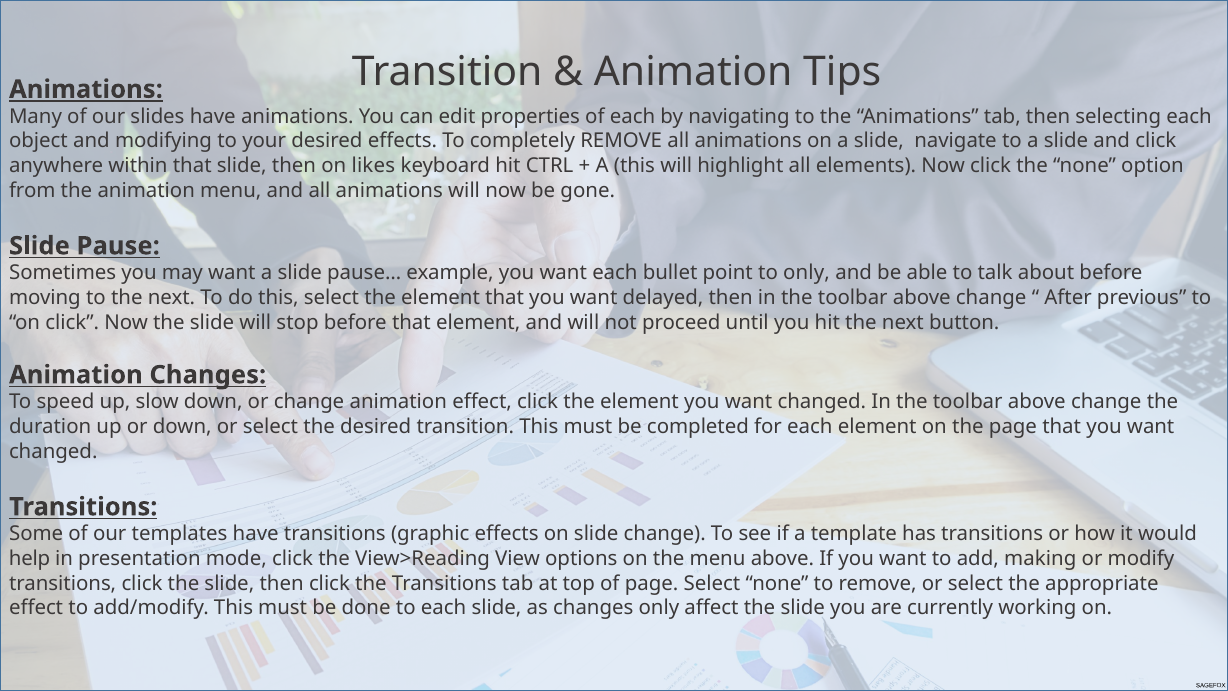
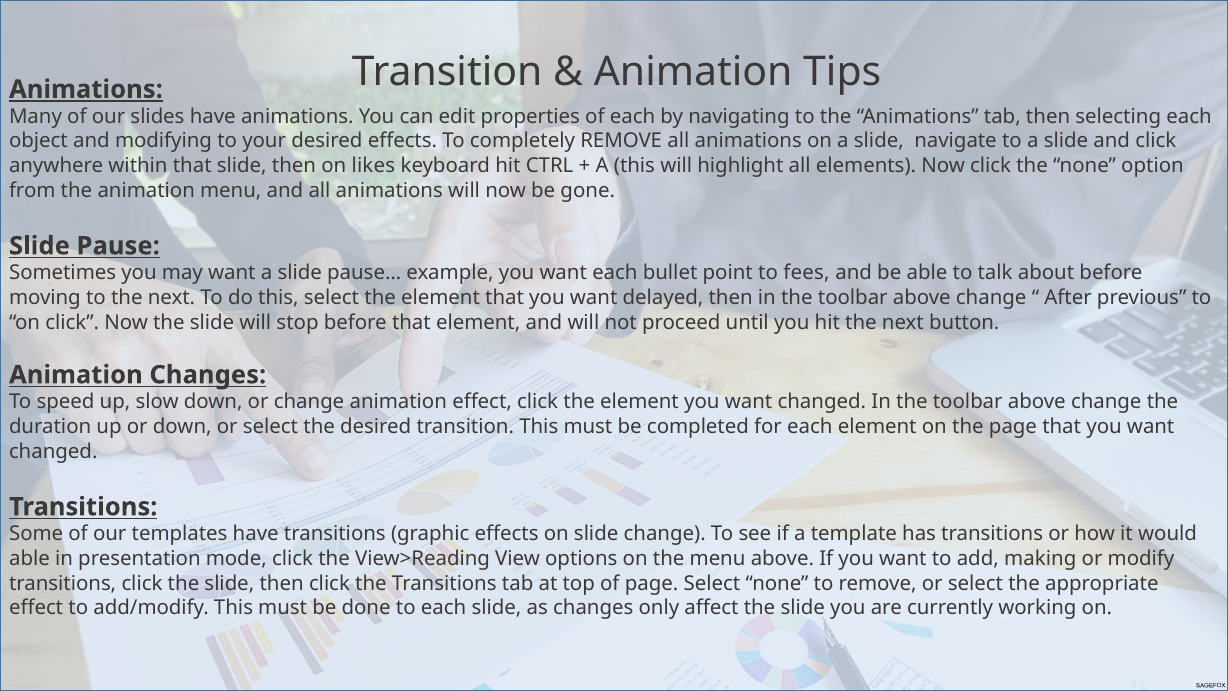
to only: only -> fees (807, 273)
help: help -> able (29, 559)
